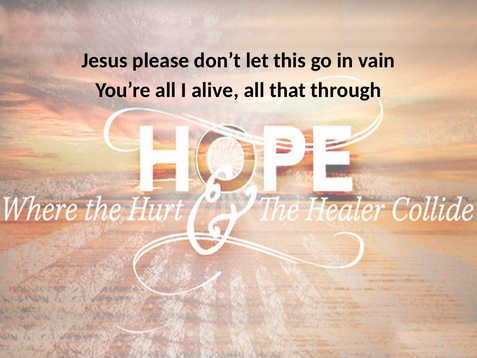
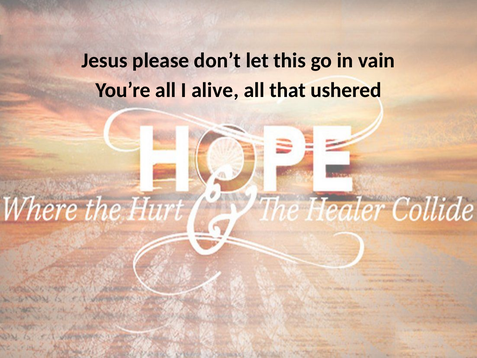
through: through -> ushered (346, 90)
